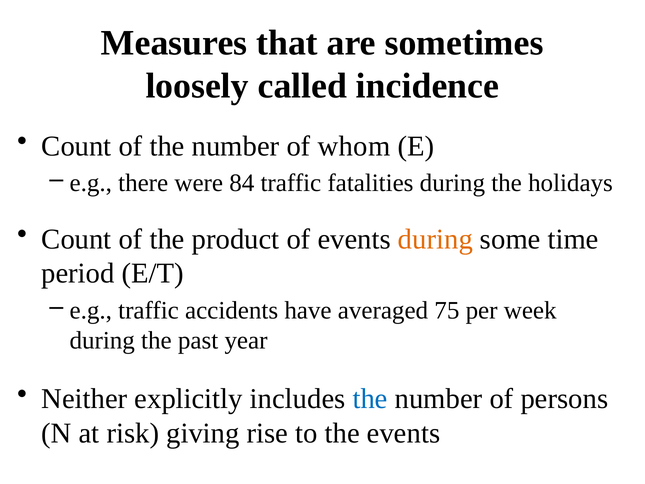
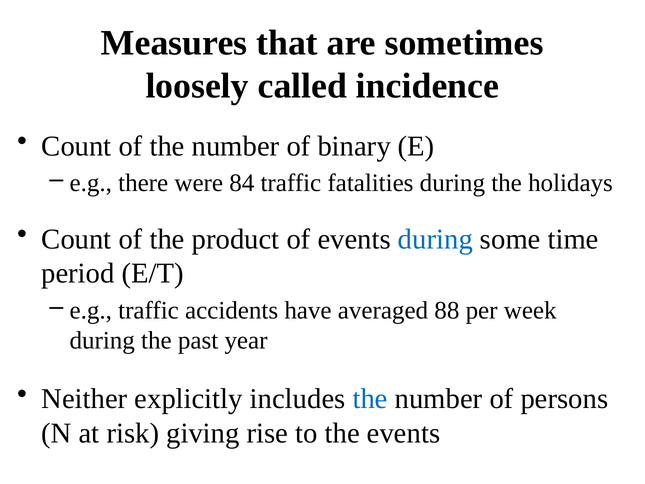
whom: whom -> binary (354, 146)
during colour: orange -> blue (435, 239)
75: 75 -> 88 (447, 310)
